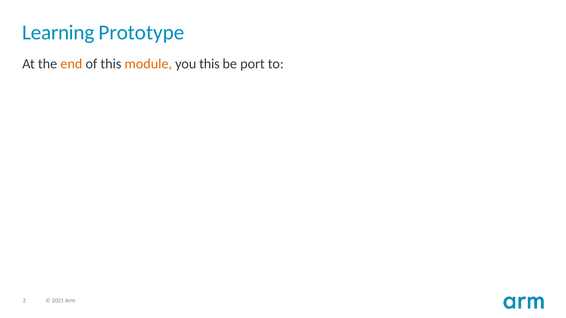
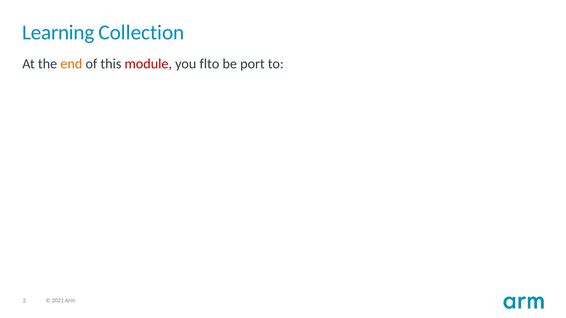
Prototype: Prototype -> Collection (141, 32)
module colour: orange -> red (148, 64)
you this: this -> flto (209, 64)
